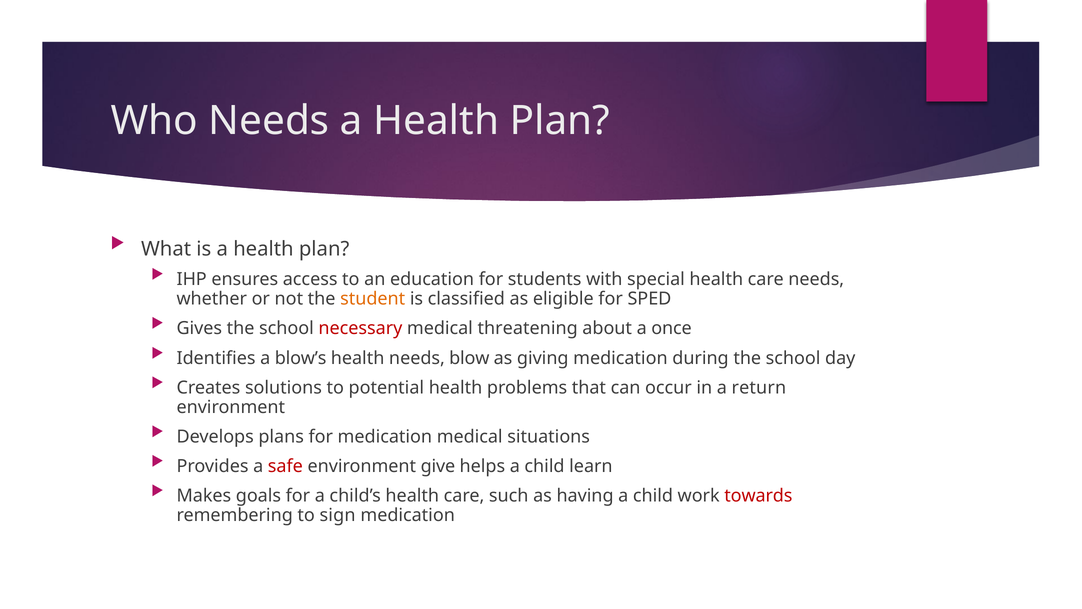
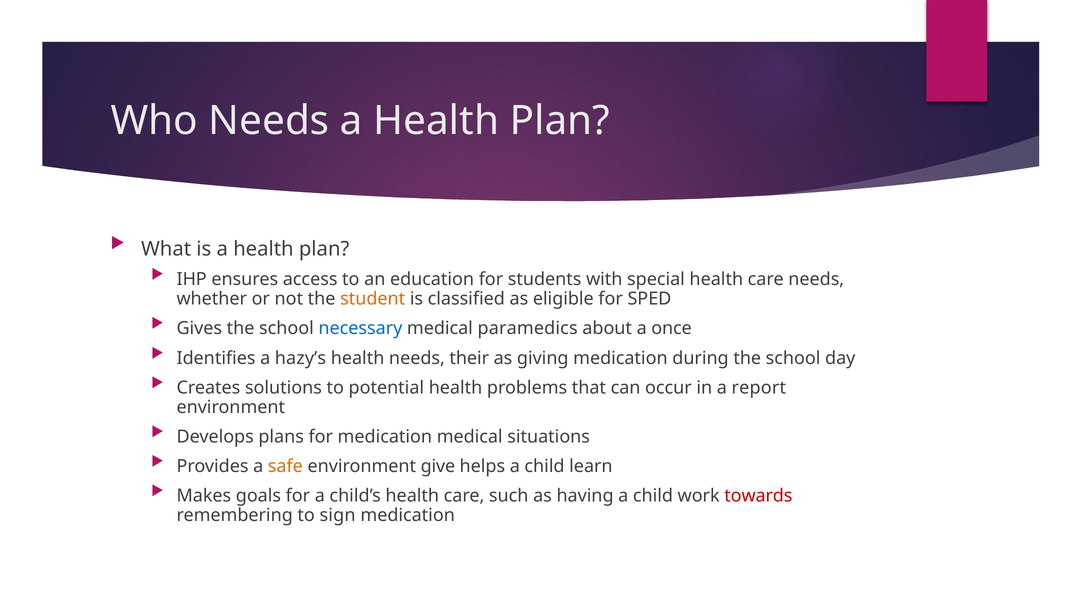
necessary colour: red -> blue (360, 328)
threatening: threatening -> paramedics (528, 328)
blow’s: blow’s -> hazy’s (300, 358)
blow: blow -> their (469, 358)
return: return -> report (759, 387)
safe colour: red -> orange (285, 466)
